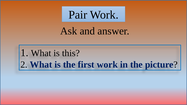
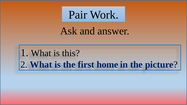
first work: work -> home (107, 65)
